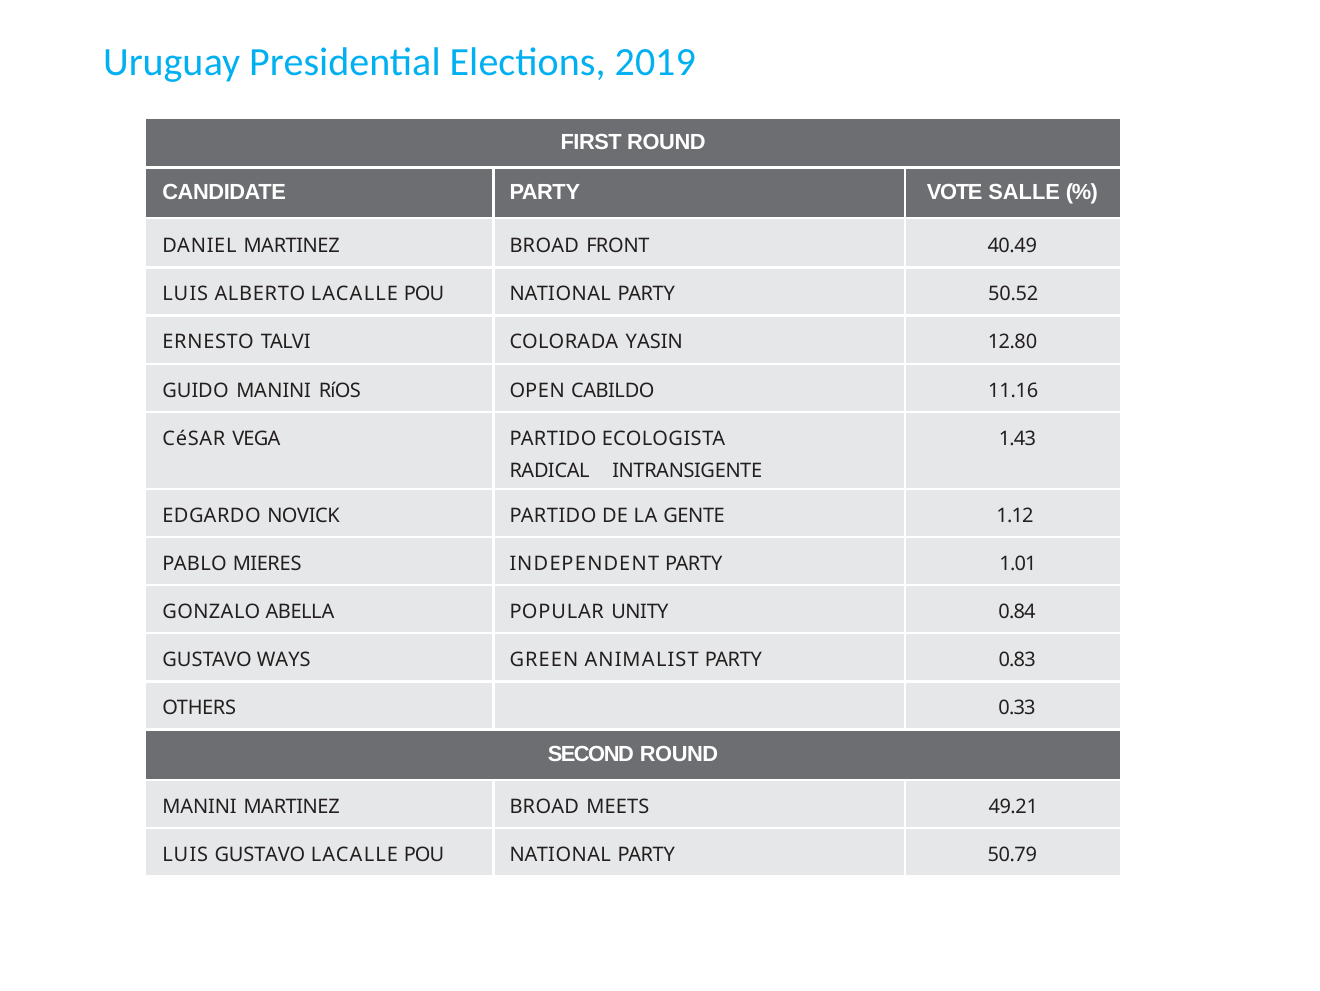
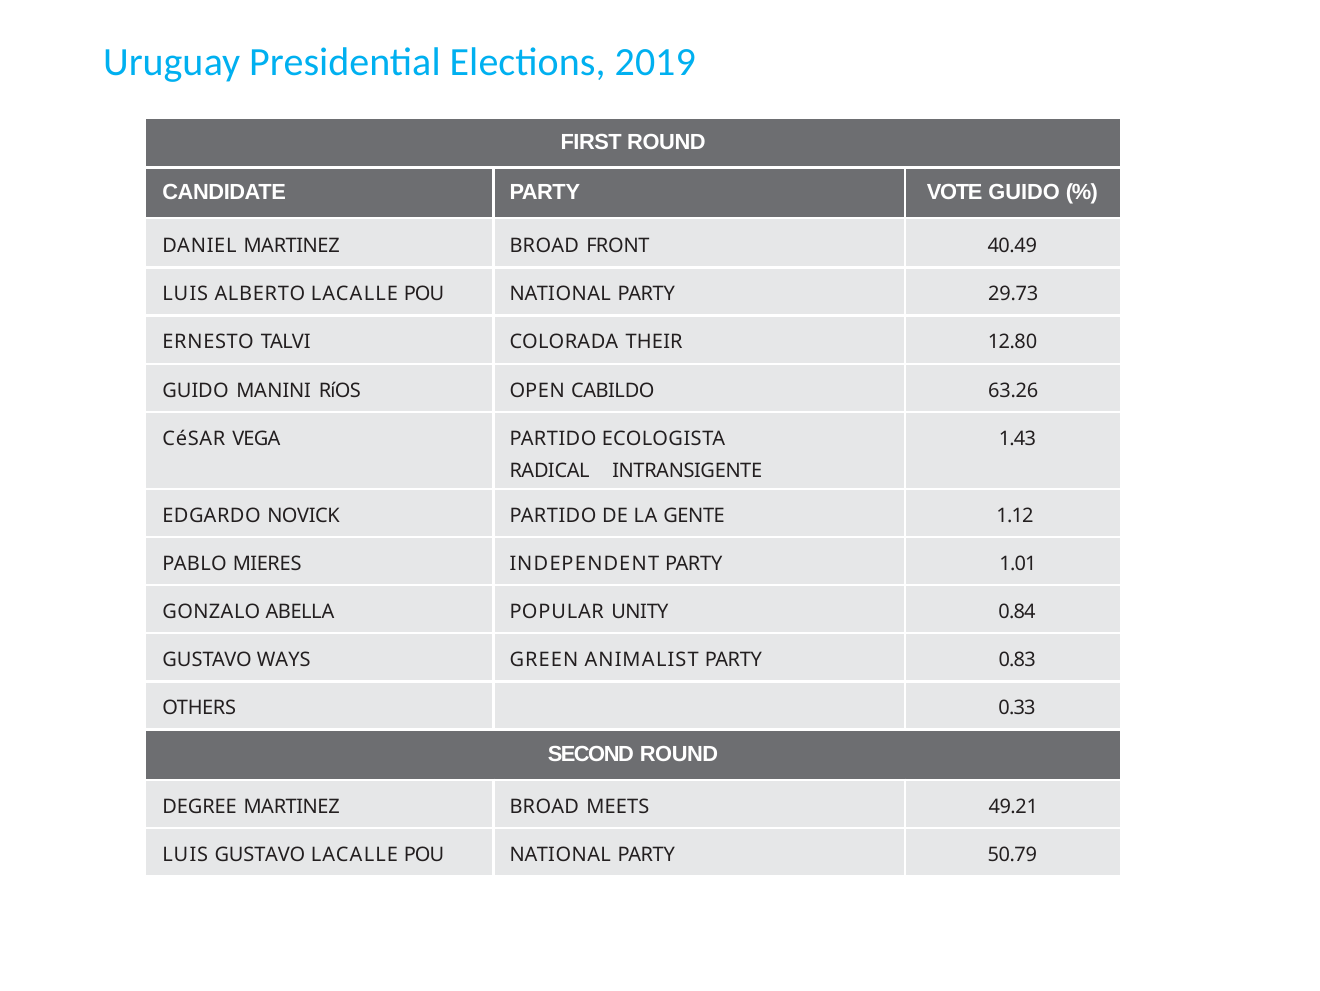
VOTE SALLE: SALLE -> GUIDO (1024, 192)
50.52: 50.52 -> 29.73 (1013, 294)
YASIN: YASIN -> THEIR (654, 342)
11.16: 11.16 -> 63.26 (1013, 390)
MANINI: MANINI -> DEGREE (200, 806)
